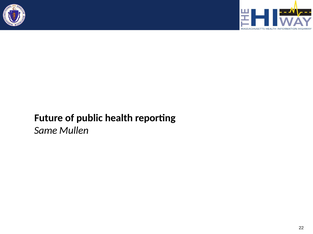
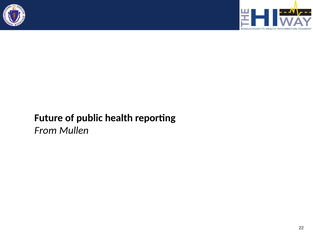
Same: Same -> From (46, 131)
